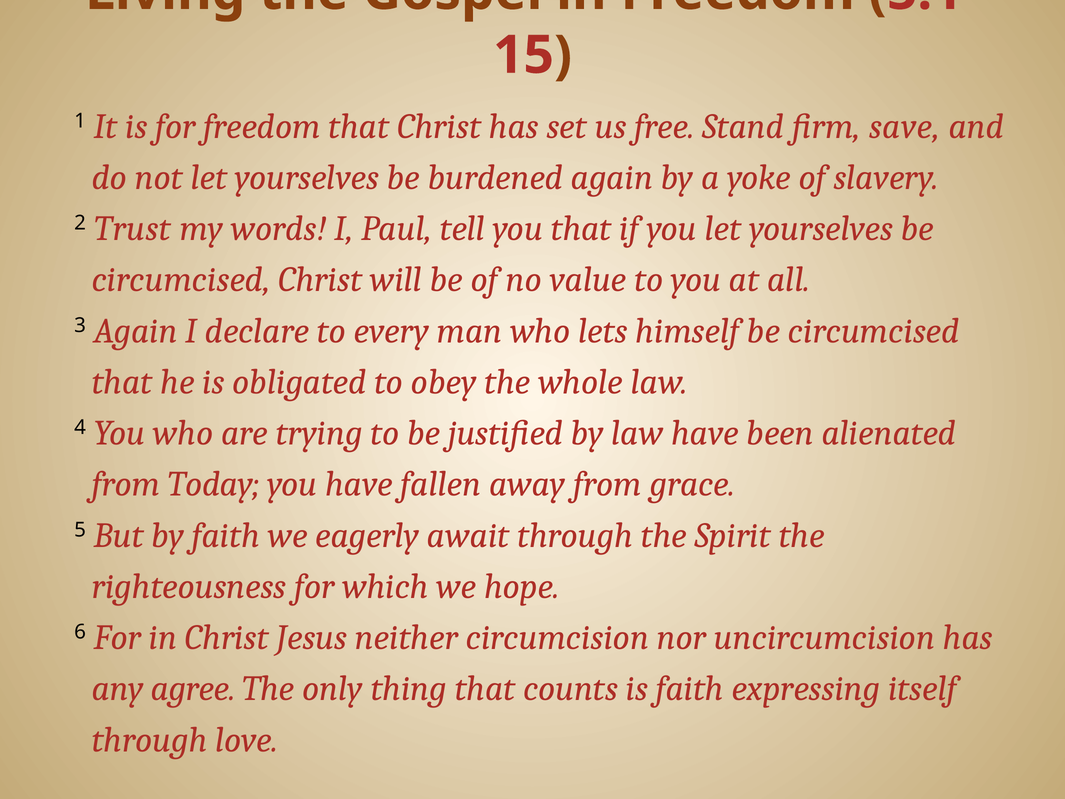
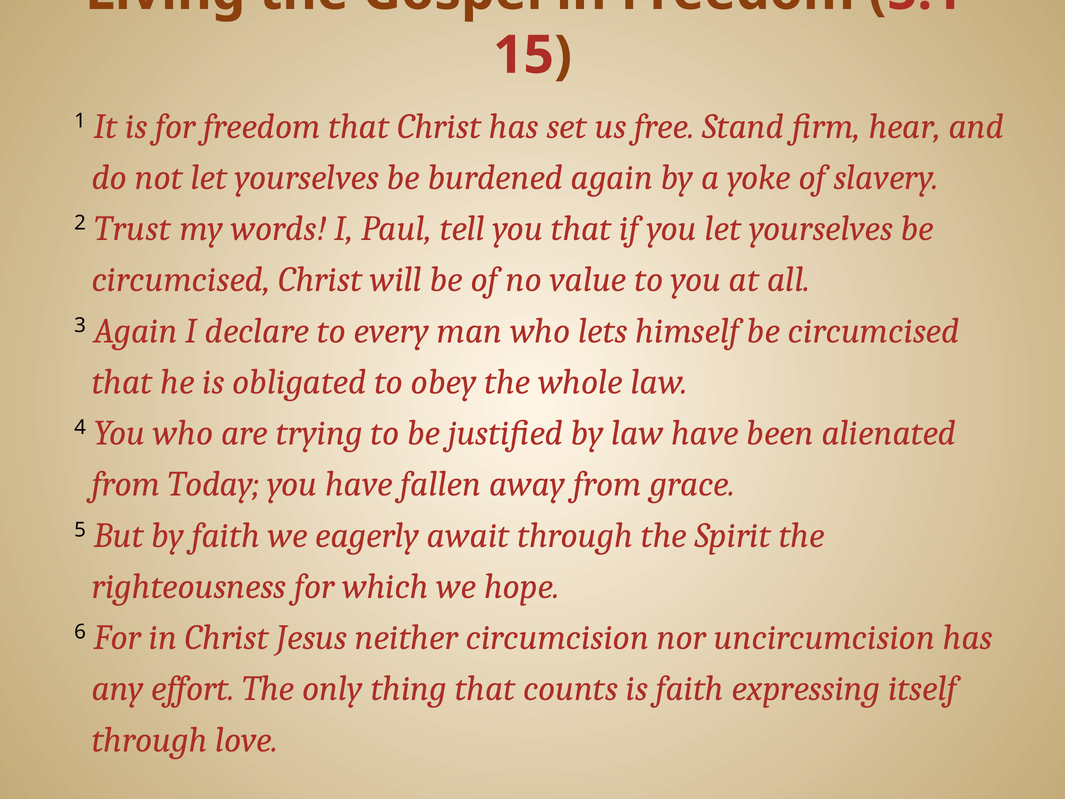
save: save -> hear (905, 126)
agree: agree -> effort (193, 689)
